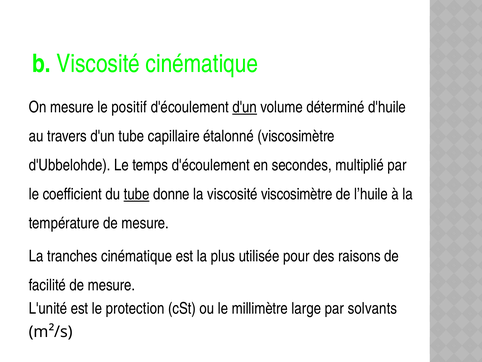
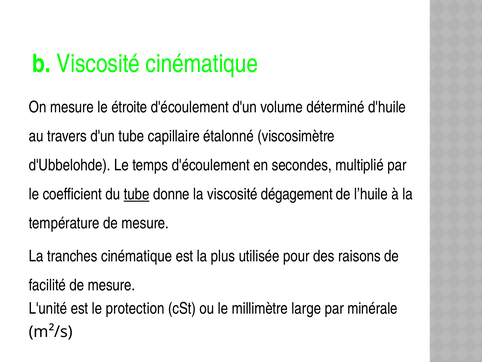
positif: positif -> étroite (129, 107)
d'un underline: present -> none (245, 107)
viscosité viscosimètre: viscosimètre -> dégagement (297, 194)
solvants: solvants -> minérale (373, 308)
